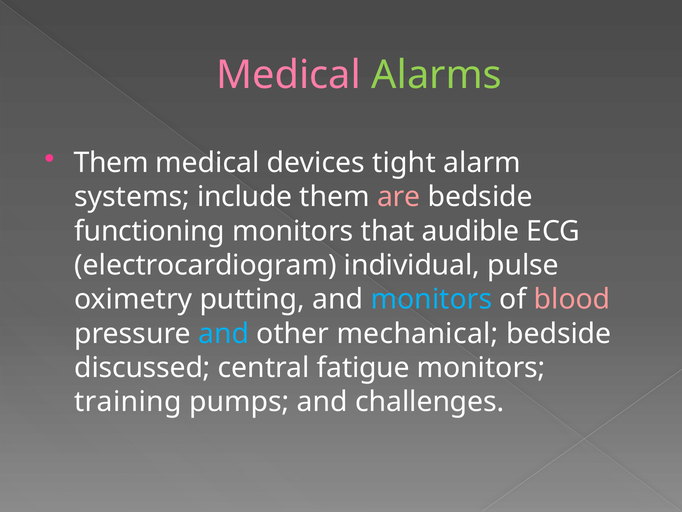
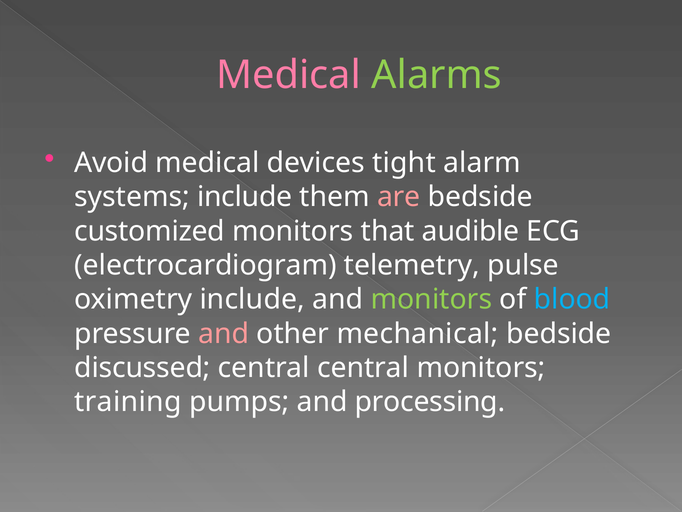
Them: Them -> Avoid (111, 163)
functioning: functioning -> customized (150, 231)
individual: individual -> telemetry (412, 265)
oximetry putting: putting -> include (252, 299)
monitors colour: light blue -> light green (431, 299)
blood colour: pink -> light blue (572, 299)
and colour: light blue -> pink (224, 333)
central fatigue: fatigue -> central (363, 367)
challenges: challenges -> processing (430, 402)
